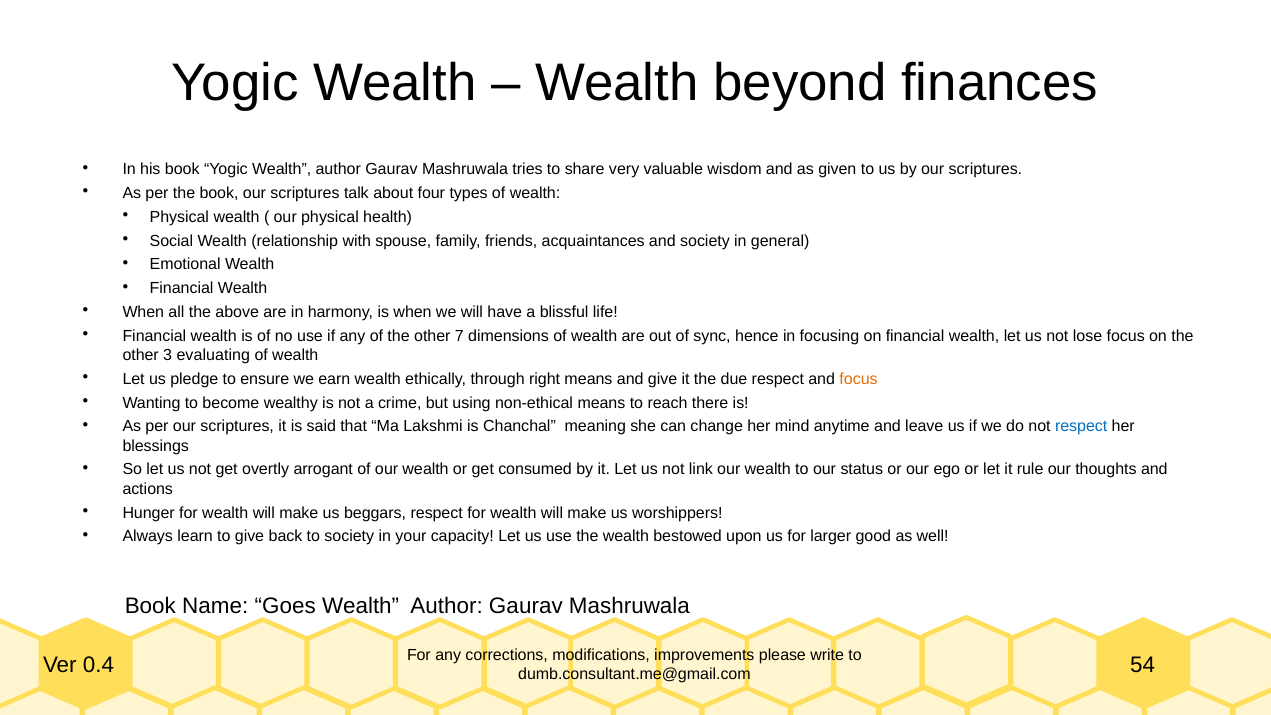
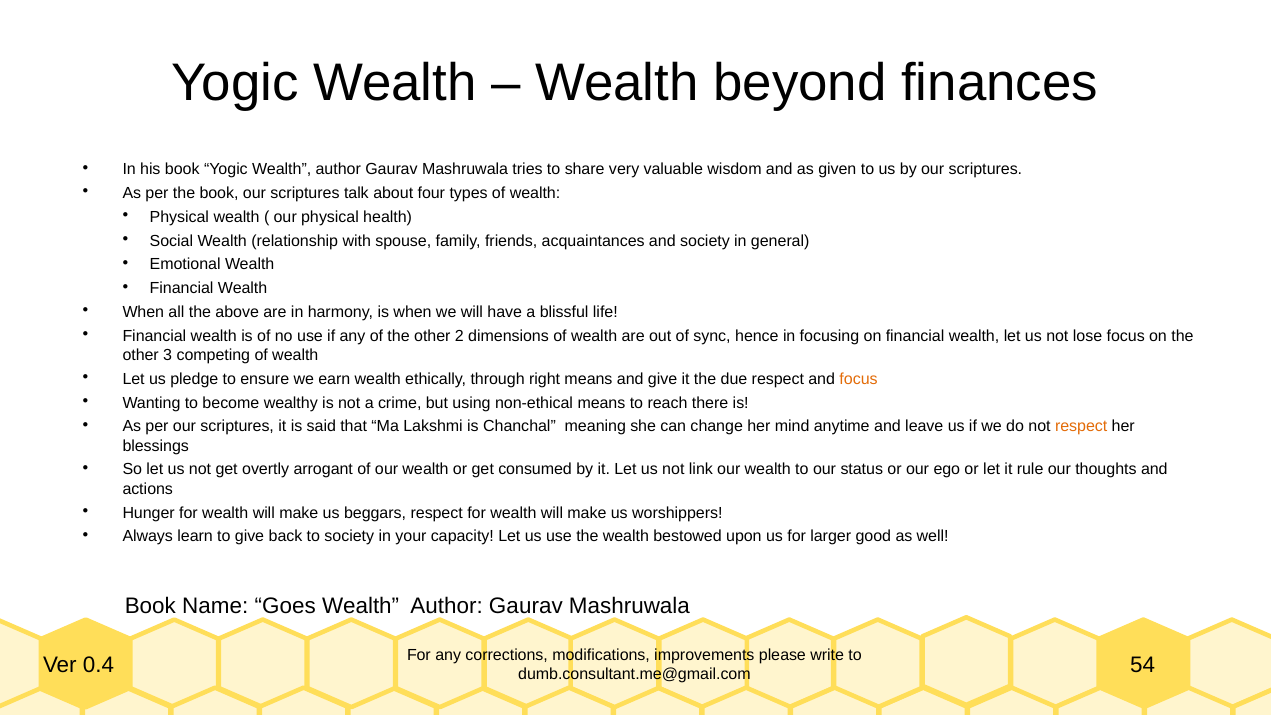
7: 7 -> 2 (459, 336)
evaluating: evaluating -> competing (213, 355)
respect colour: blue -> orange (1081, 427)
